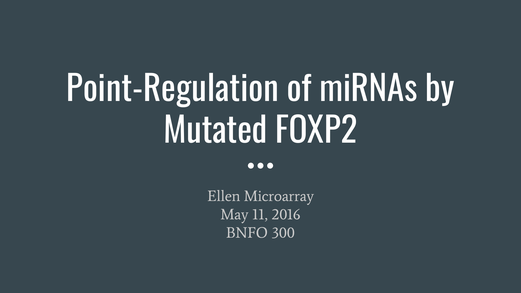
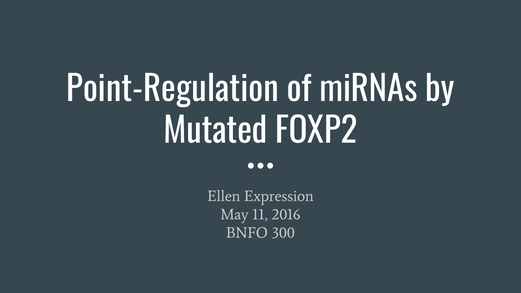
Microarray: Microarray -> Expression (279, 196)
